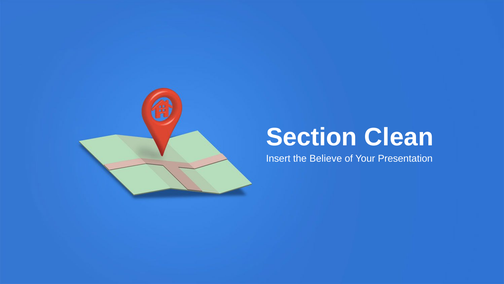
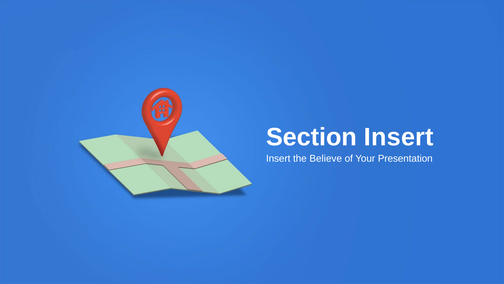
Section Clean: Clean -> Insert (399, 137)
